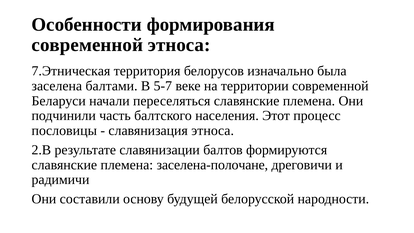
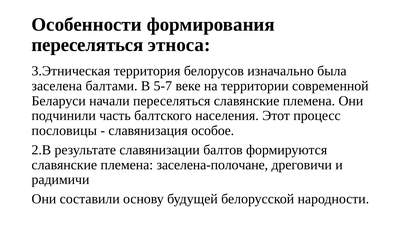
современной: современной -> переселяться (87, 45)
7.Этническая: 7.Этническая -> 3.Этническая (71, 71)
славянизация этноса: этноса -> особое (213, 131)
